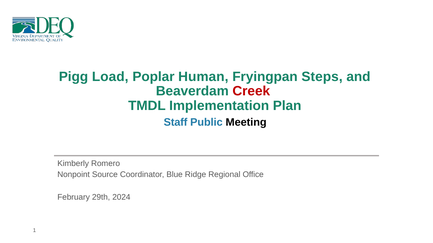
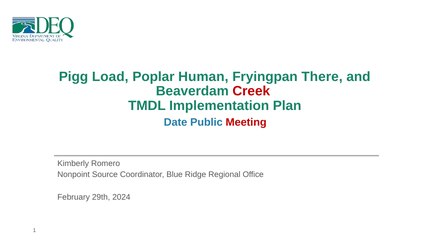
Steps: Steps -> There (322, 77)
Staff: Staff -> Date (176, 122)
Meeting colour: black -> red (246, 122)
